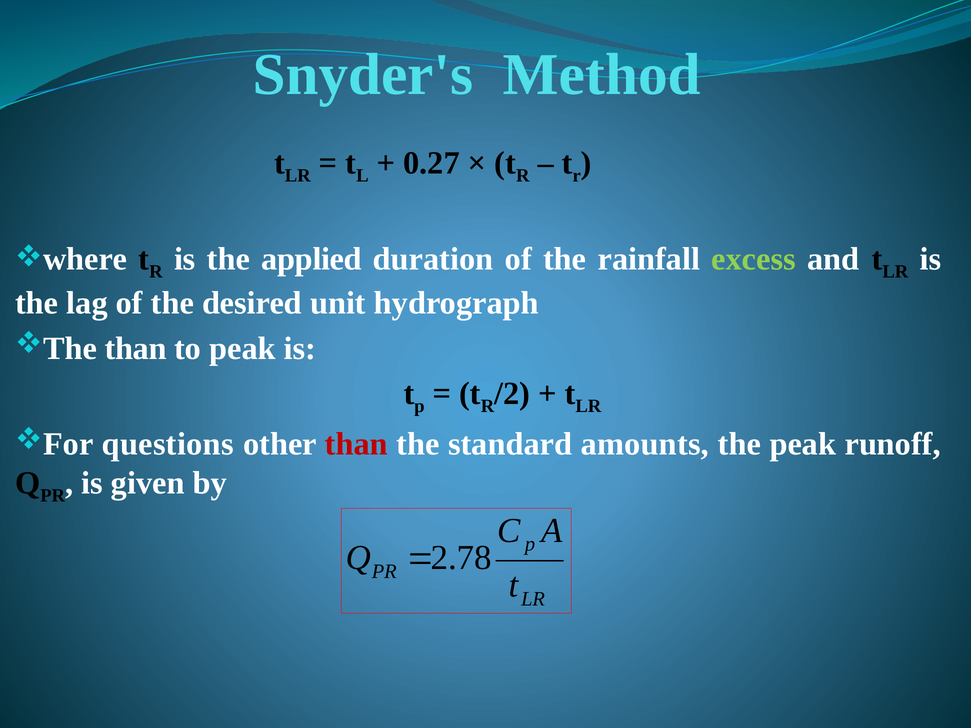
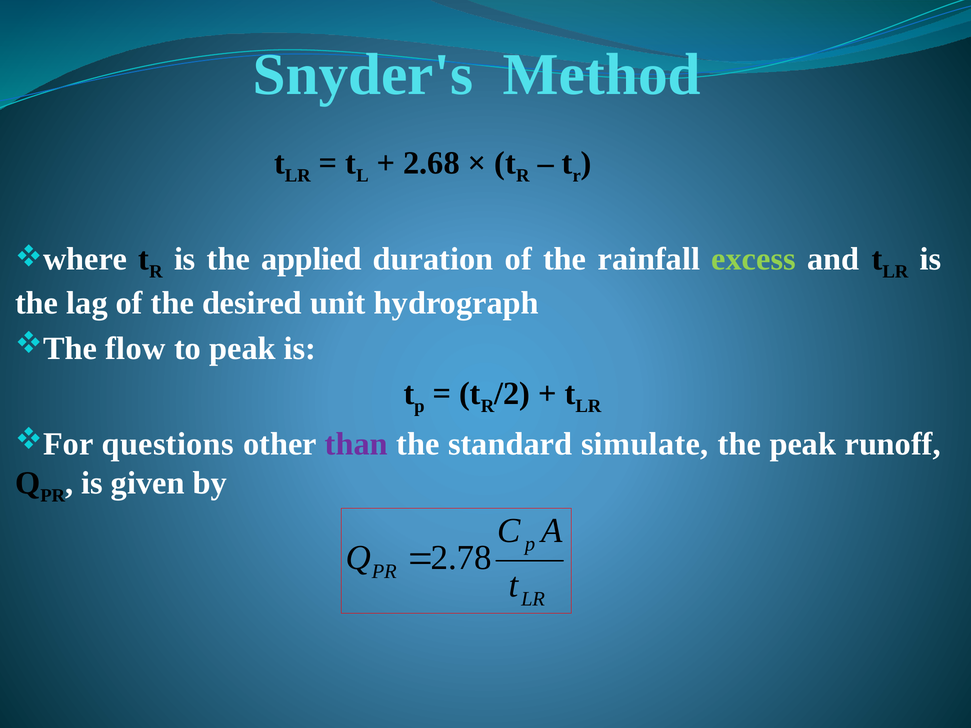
0.27: 0.27 -> 2.68 (431, 163)
than: than -> flow (135, 348)
than colour: red -> purple (356, 444)
amounts: amounts -> simulate (645, 444)
